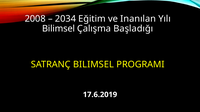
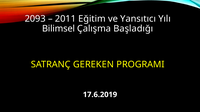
2008: 2008 -> 2093 (35, 19)
2034: 2034 -> 2011 (65, 19)
Inanılan: Inanılan -> Yansıtıcı (138, 19)
SATRANÇ BILIMSEL: BILIMSEL -> GEREKEN (93, 65)
